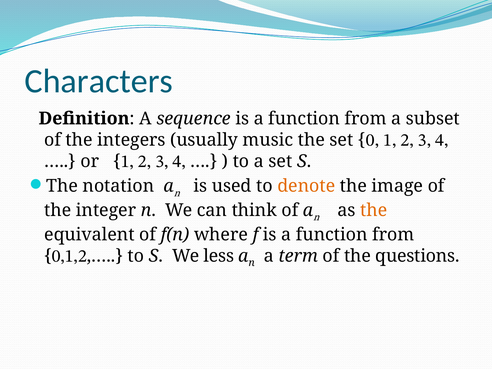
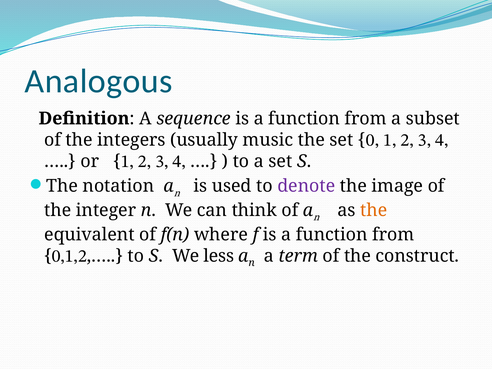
Characters: Characters -> Analogous (99, 81)
denote colour: orange -> purple (306, 186)
questions: questions -> construct (417, 256)
